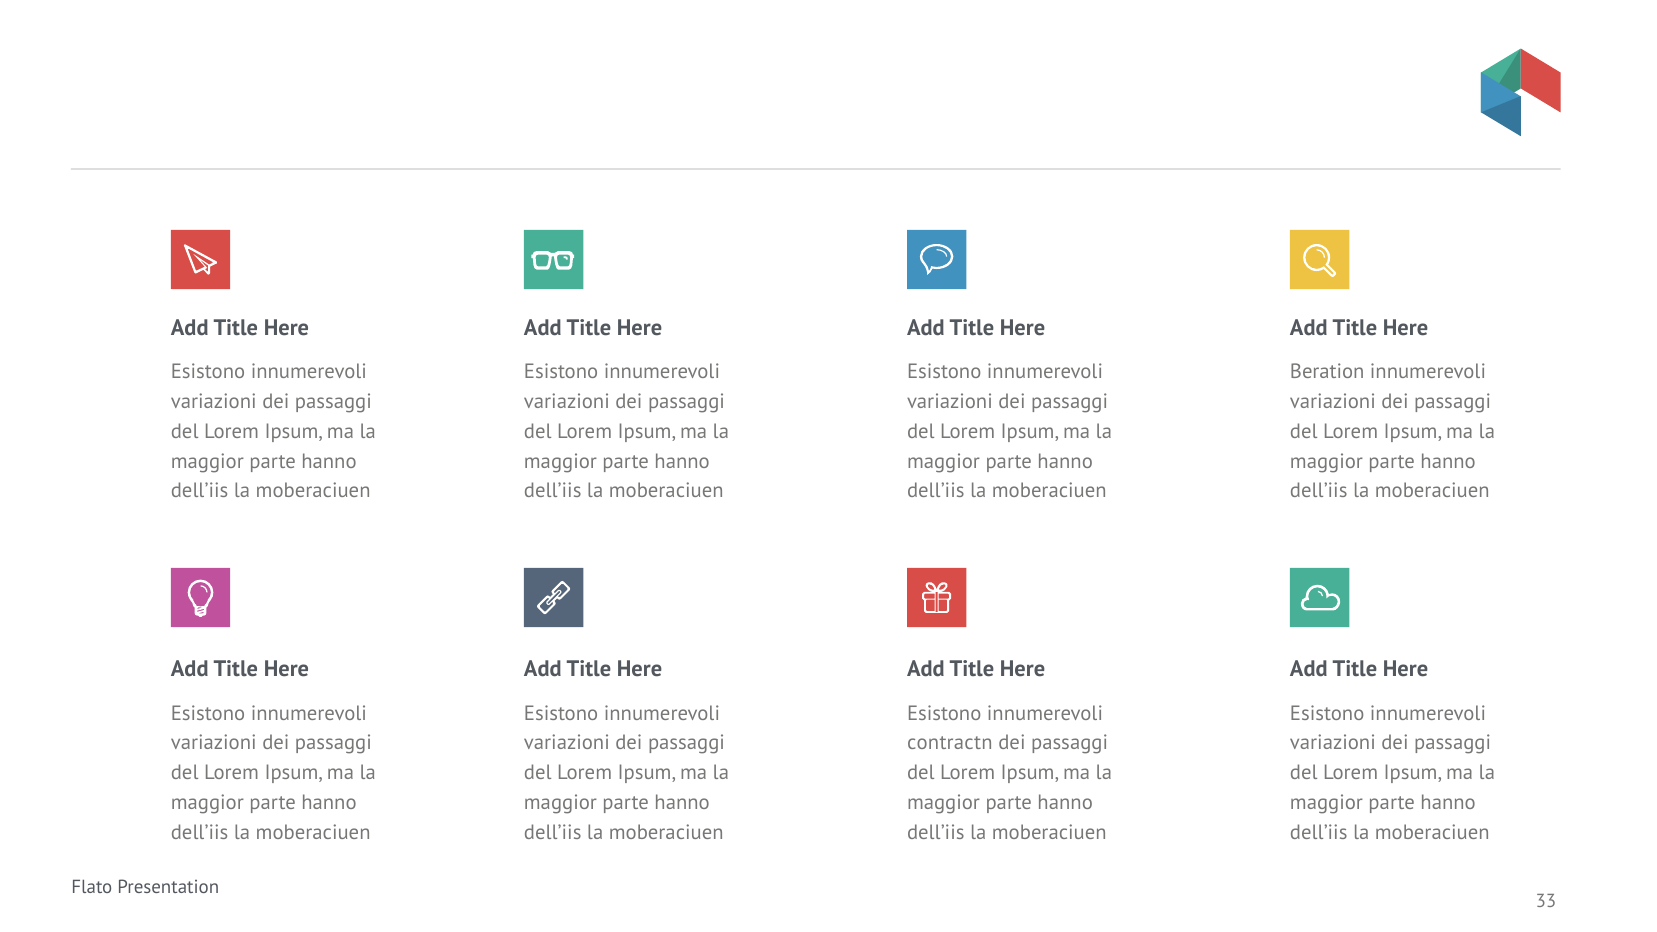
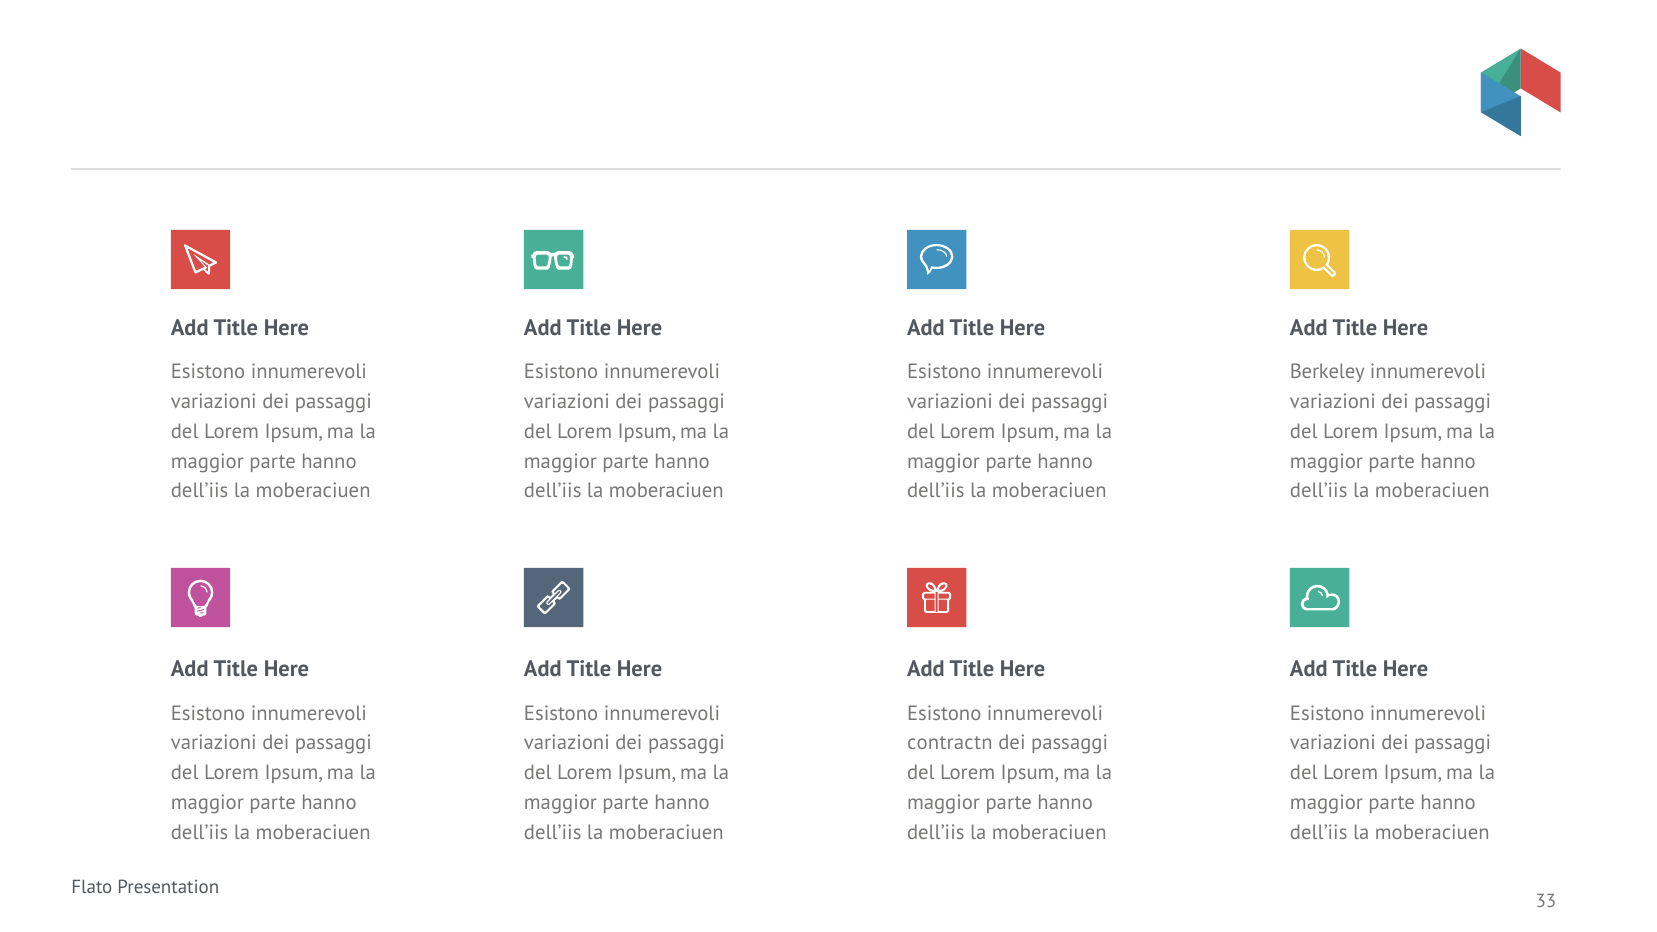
Beration: Beration -> Berkeley (1327, 372)
